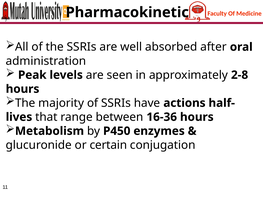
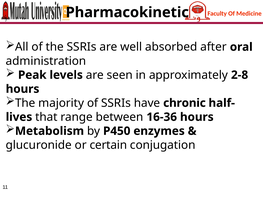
actions: actions -> chronic (184, 103)
